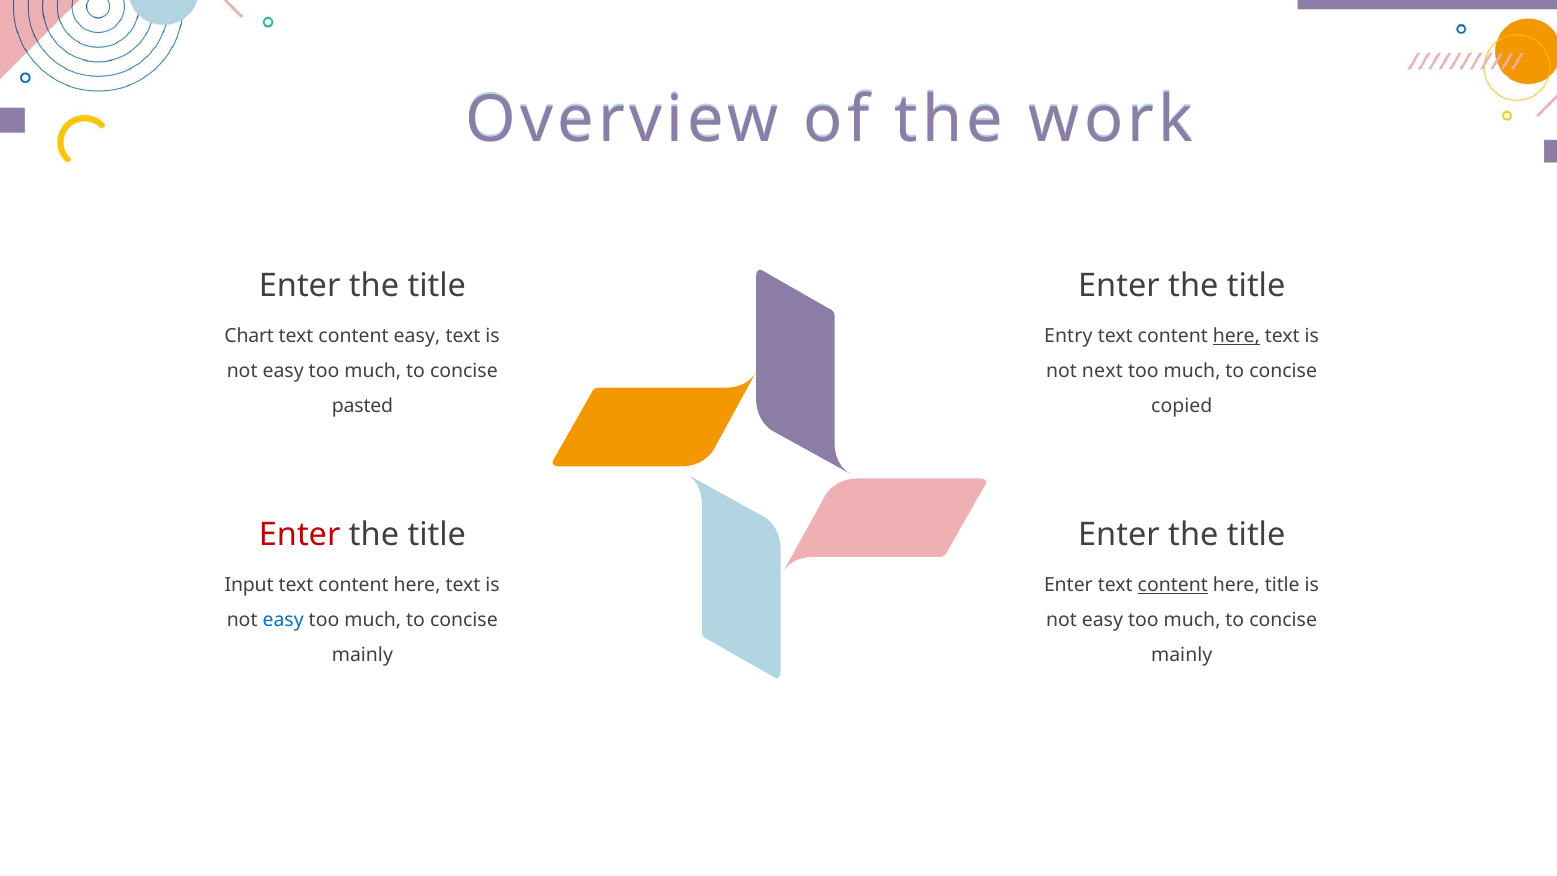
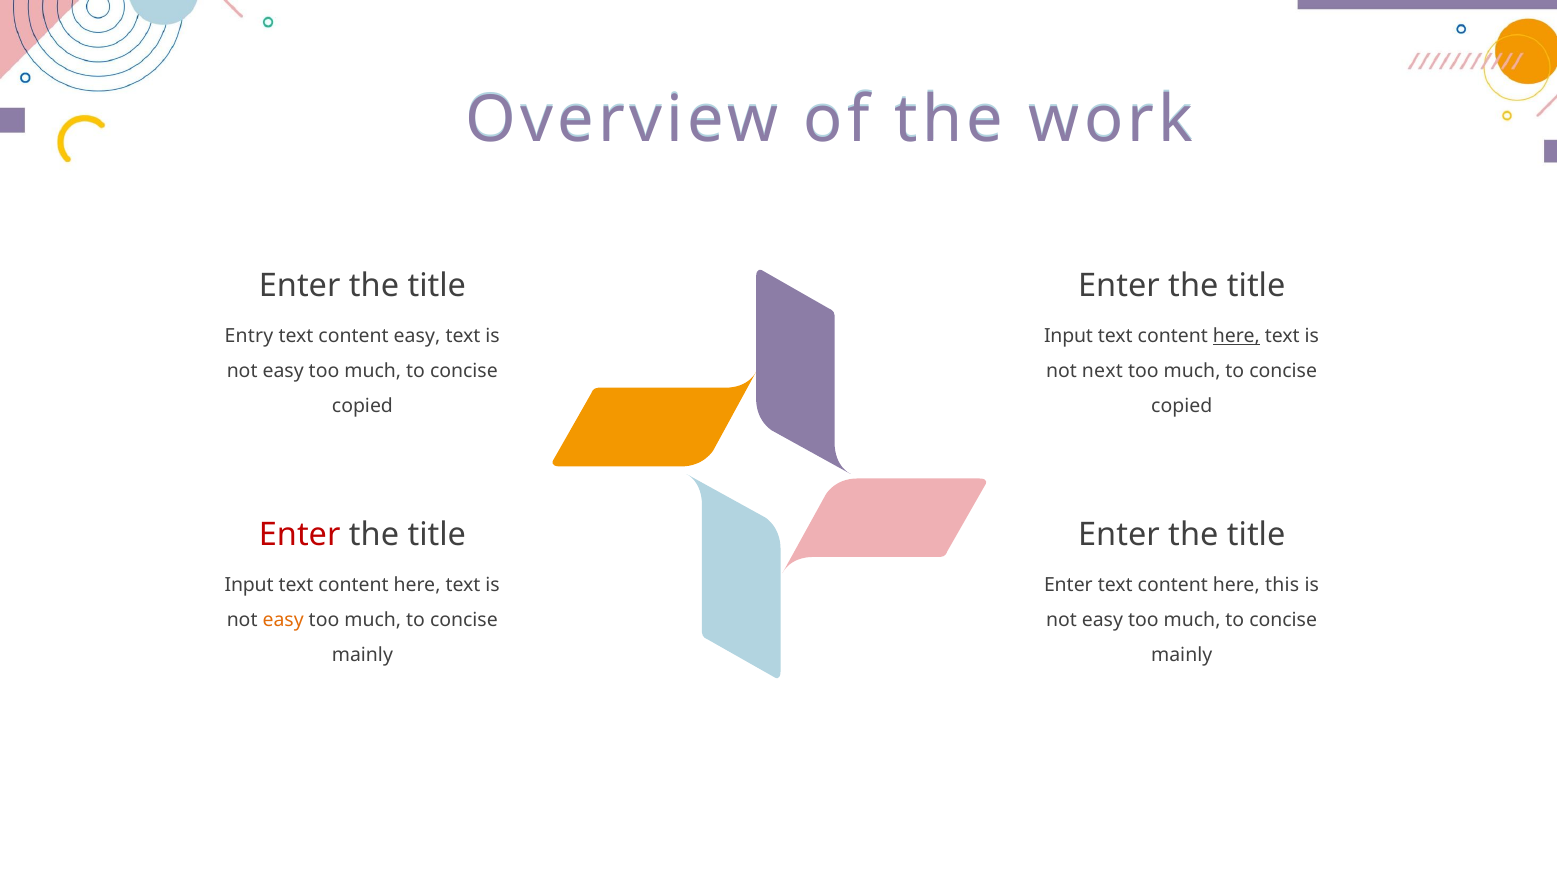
Chart: Chart -> Entry (249, 336)
Entry: Entry -> Input (1068, 336)
pasted: pasted -> copied (362, 406)
content underline: present -> none (1173, 585)
here title: title -> this (1282, 585)
easy colour: blue -> orange (283, 620)
